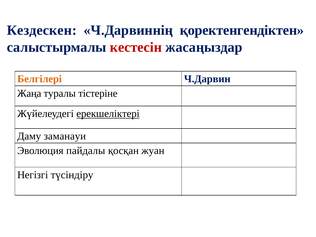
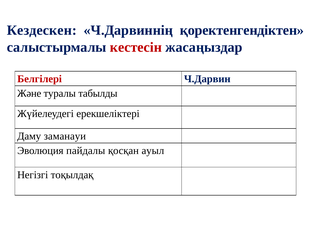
Белгілері colour: orange -> red (40, 79)
Жаңа: Жаңа -> Және (29, 93)
тістеріне: тістеріне -> табылды (98, 93)
ерекшеліктері underline: present -> none (108, 114)
жуан: жуан -> ауыл (153, 151)
түсіндіру: түсіндіру -> тоқылдақ (72, 175)
